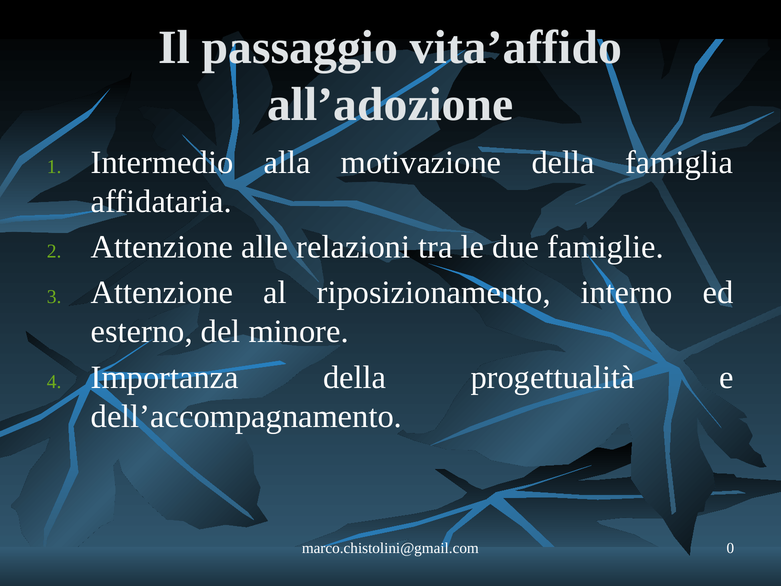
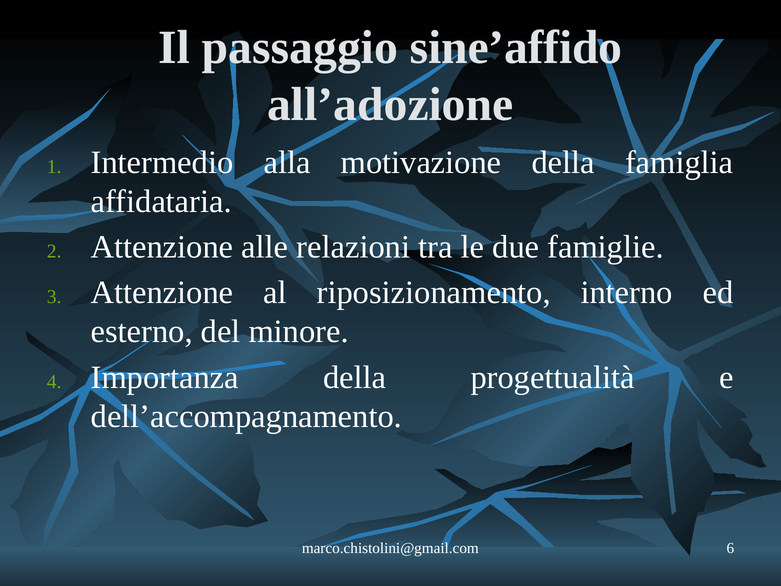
vita’affido: vita’affido -> sine’affido (516, 47)
0: 0 -> 6 (730, 548)
